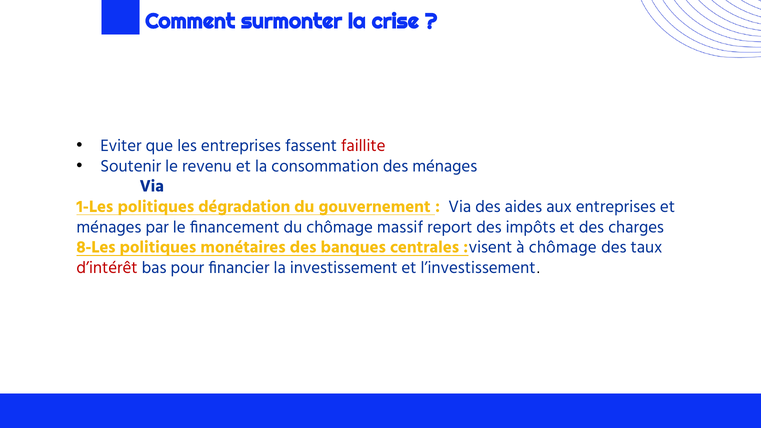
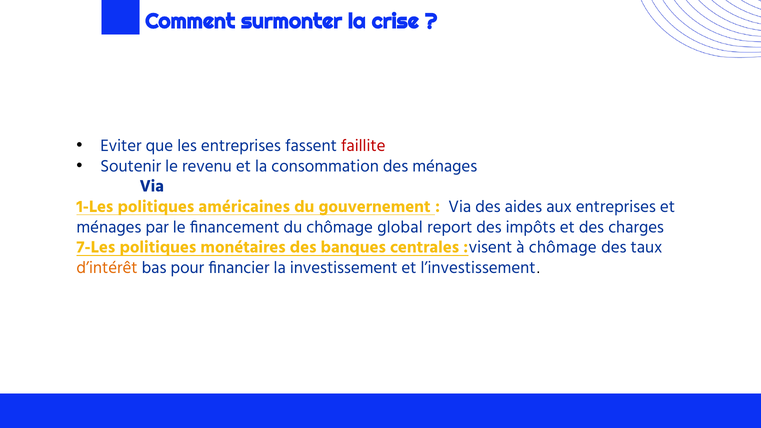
dégradation: dégradation -> américaines (244, 207)
massif: massif -> global (400, 227)
8-Les: 8-Les -> 7-Les (96, 247)
d’intérêt colour: red -> orange (107, 268)
